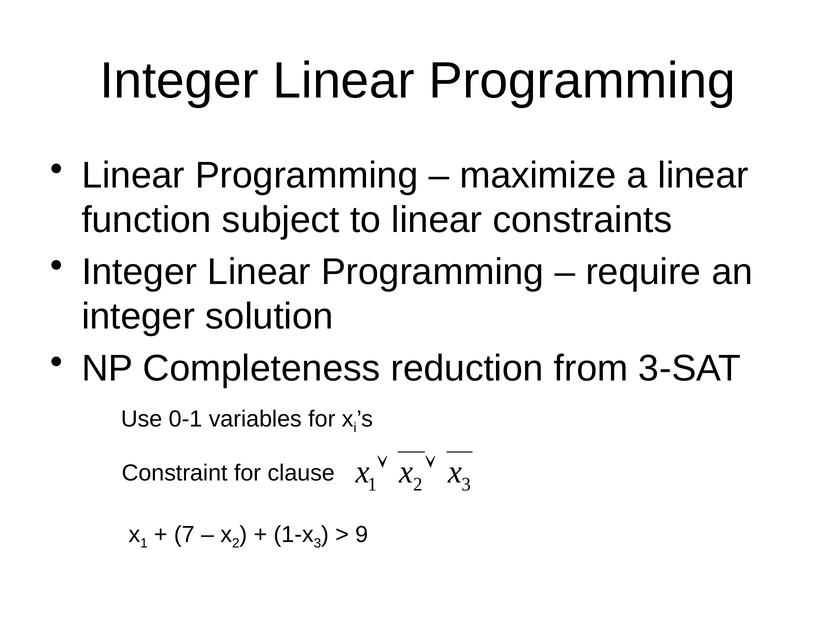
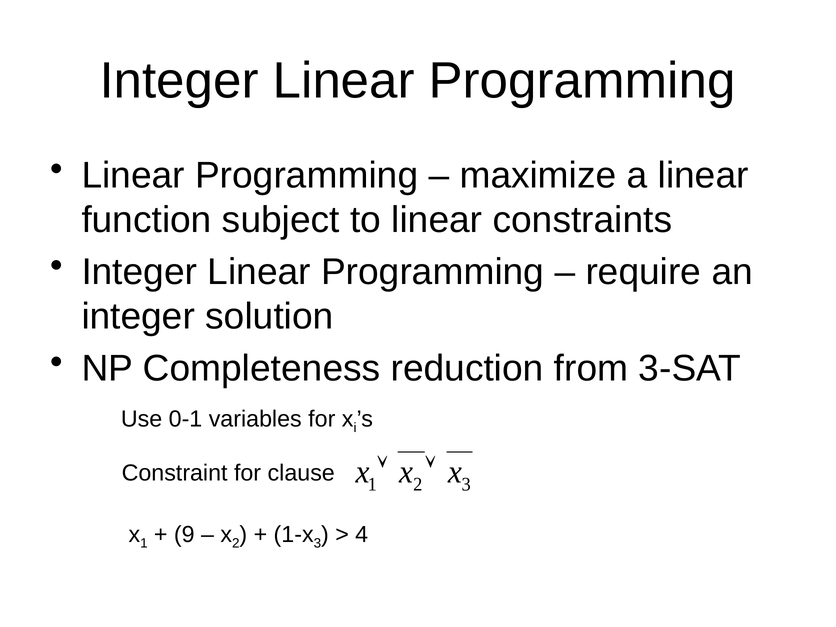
7: 7 -> 9 (184, 534)
9: 9 -> 4 (362, 534)
